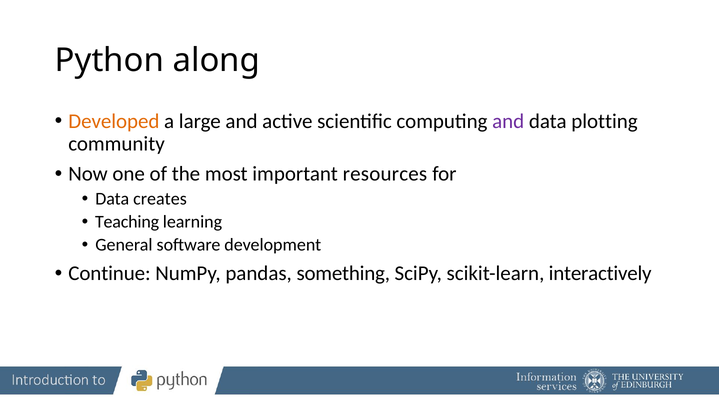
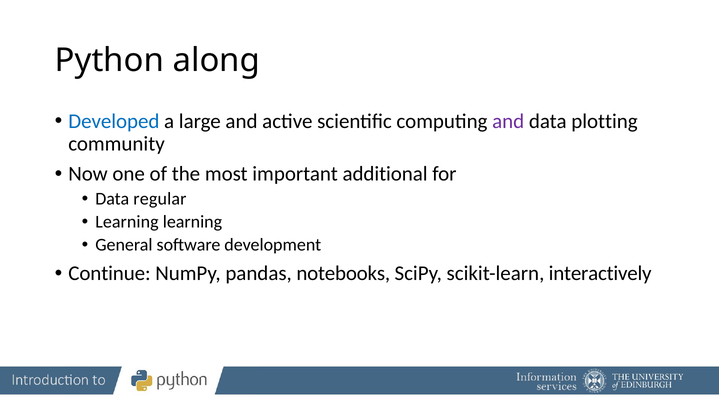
Developed colour: orange -> blue (114, 122)
resources: resources -> additional (385, 174)
creates: creates -> regular (160, 199)
Teaching: Teaching -> Learning (127, 222)
something: something -> notebooks (343, 274)
